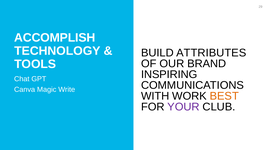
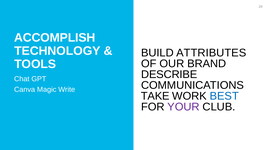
INSPIRING: INSPIRING -> DESCRIBE (169, 74)
WITH: WITH -> TAKE (155, 96)
BEST colour: orange -> blue (224, 96)
